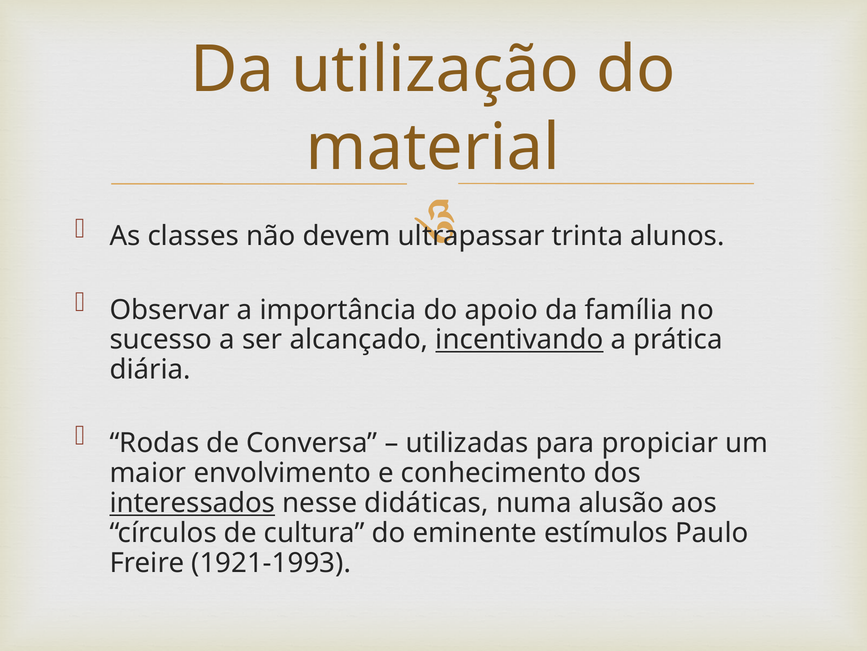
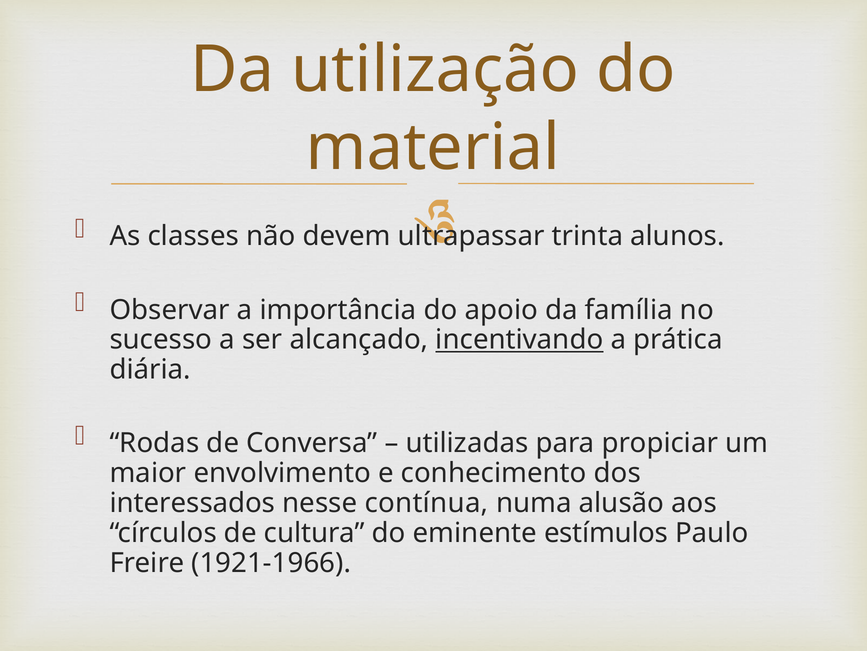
interessados underline: present -> none (192, 503)
didáticas: didáticas -> contínua (426, 503)
1921-1993: 1921-1993 -> 1921-1966 (271, 562)
